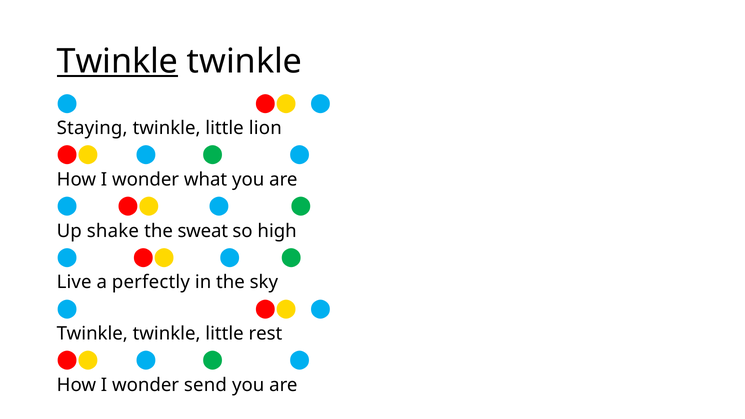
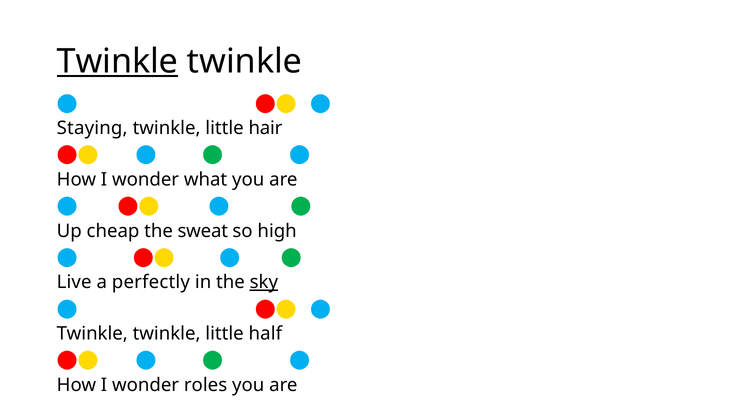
lion: lion -> hair (265, 128)
shake: shake -> cheap (113, 231)
sky underline: none -> present (264, 282)
rest: rest -> half (265, 334)
send: send -> roles (206, 385)
